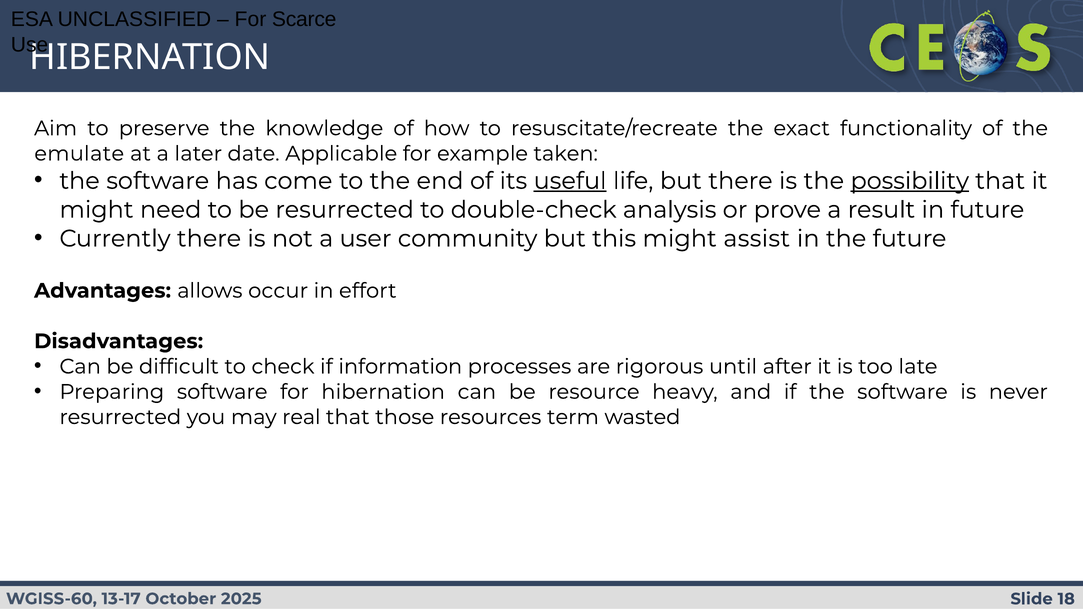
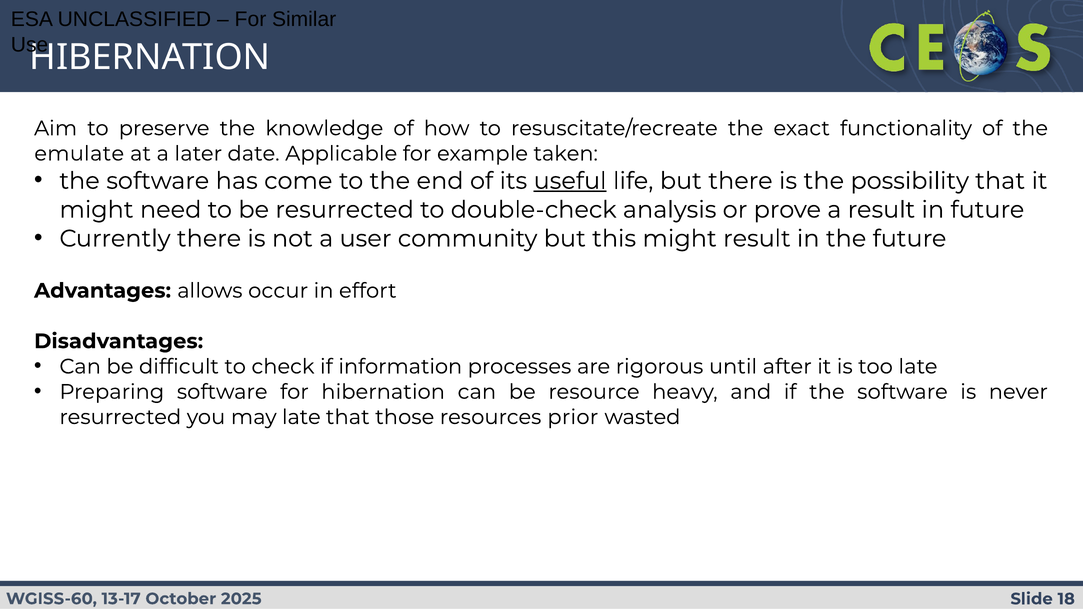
Scarce: Scarce -> Similar (304, 20)
possibility underline: present -> none (910, 181)
might assist: assist -> result (757, 239)
may real: real -> late (301, 417)
term: term -> prior (573, 417)
